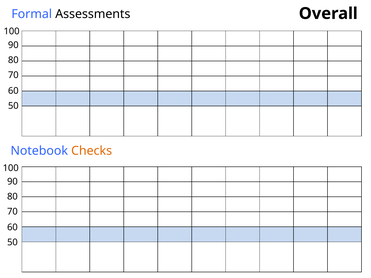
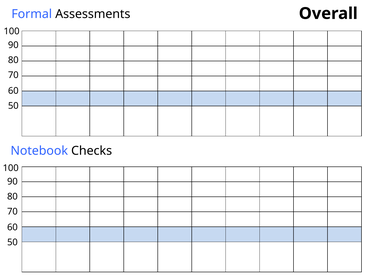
Checks colour: orange -> black (92, 151)
